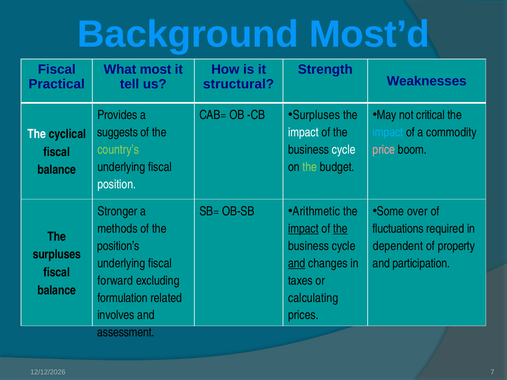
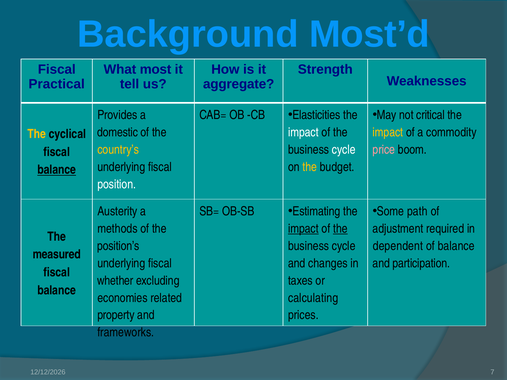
structural: structural -> aggregate (239, 84)
Surpluses: Surpluses -> Elasticities (316, 115)
suggests: suggests -> domestic (118, 132)
impact colour: light blue -> yellow (388, 132)
The colour: white -> yellow (37, 134)
country’s colour: light green -> yellow (118, 150)
the colour: light green -> yellow (310, 167)
balance underline: none -> present (57, 170)
over: over -> path (417, 211)
Stronger: Stronger -> Austerity (117, 211)
Arithmetic: Arithmetic -> Estimating (316, 211)
fluctuations: fluctuations -> adjustment (398, 229)
of property: property -> balance (456, 246)
surpluses: surpluses -> measured (57, 255)
and underline: present -> none (297, 263)
forward: forward -> whether (115, 281)
formulation: formulation -> economies (122, 298)
involves: involves -> property (116, 315)
assessment: assessment -> frameworks (126, 333)
